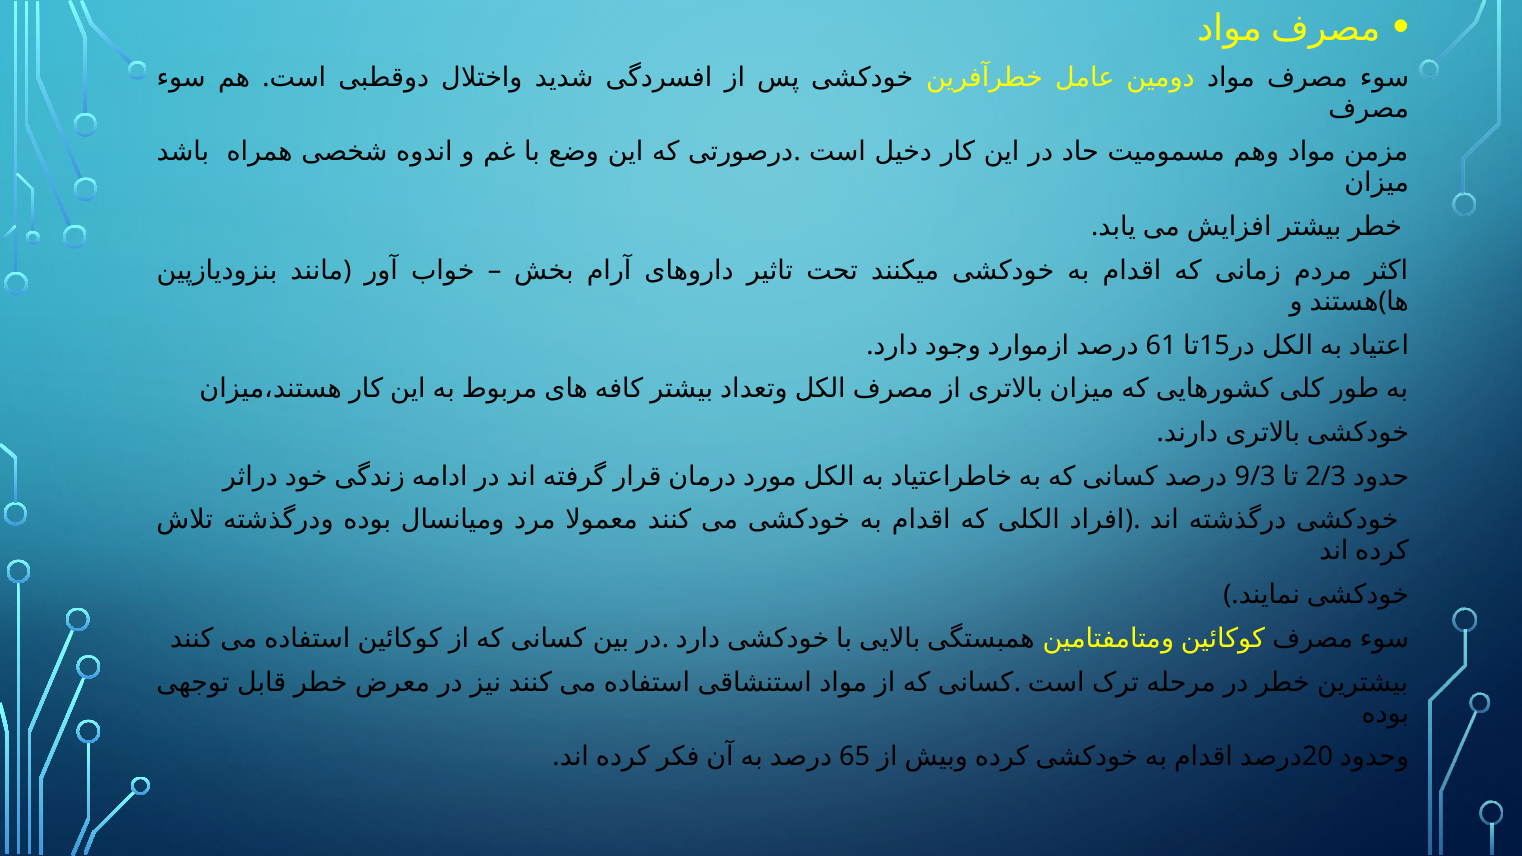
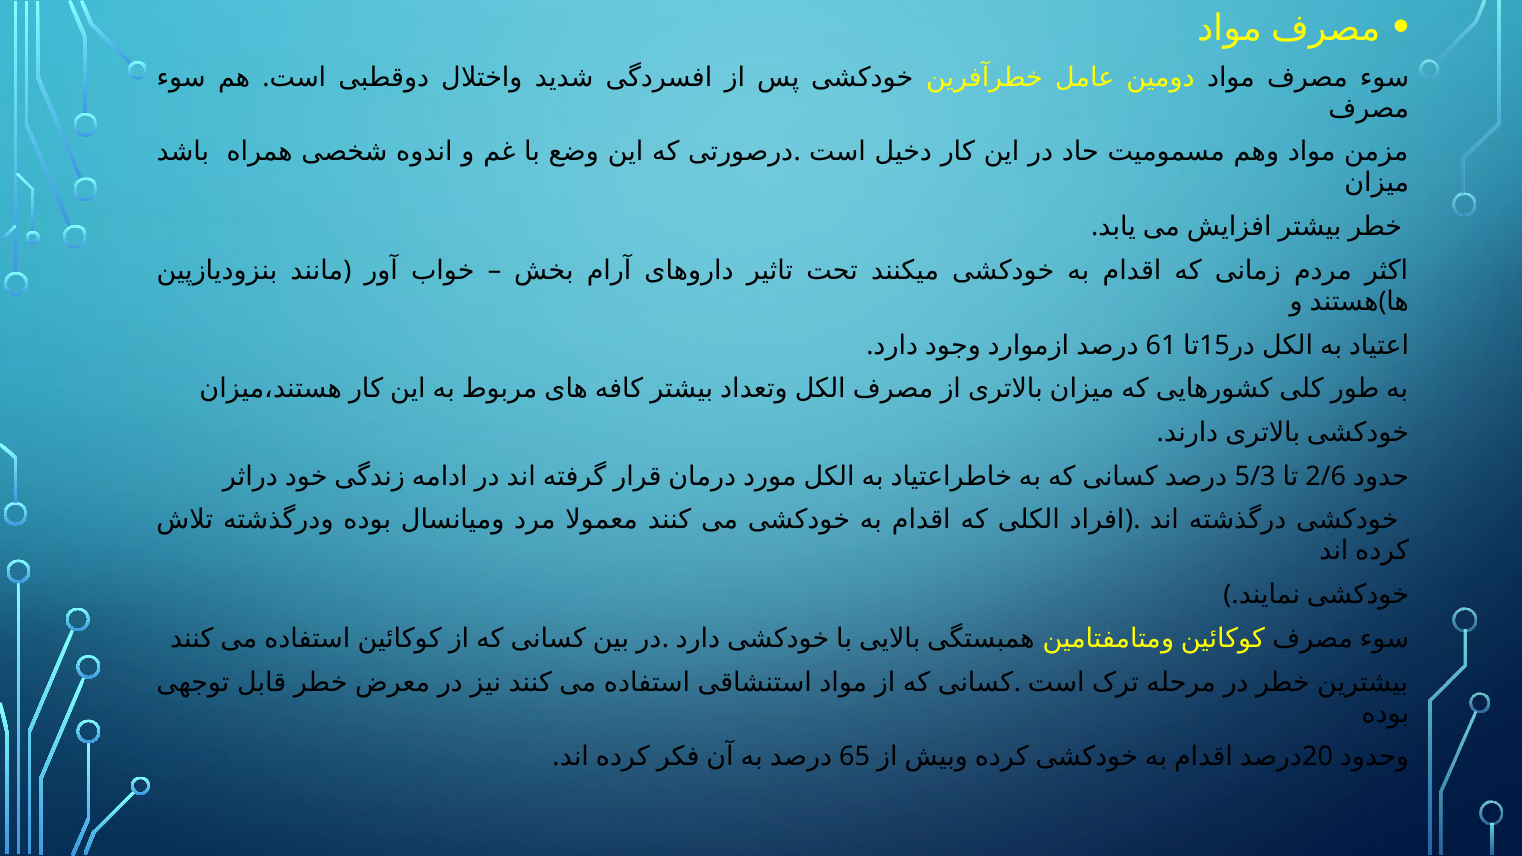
9/3: 9/3 -> 5/3 (1255, 476)
2/3: 2/3 -> 2/6 (1326, 476)
